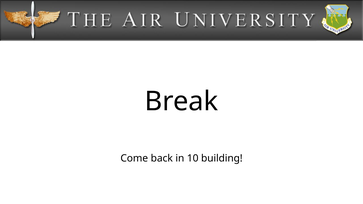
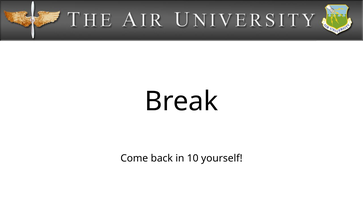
building: building -> yourself (222, 158)
